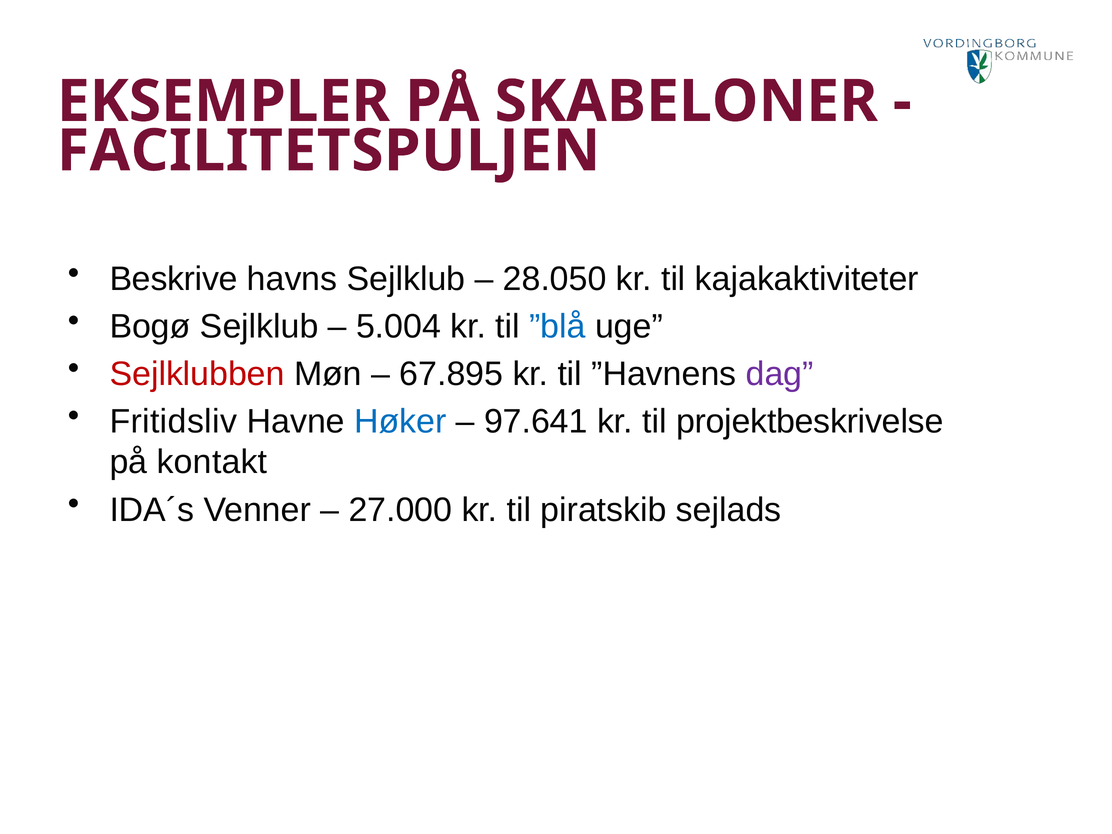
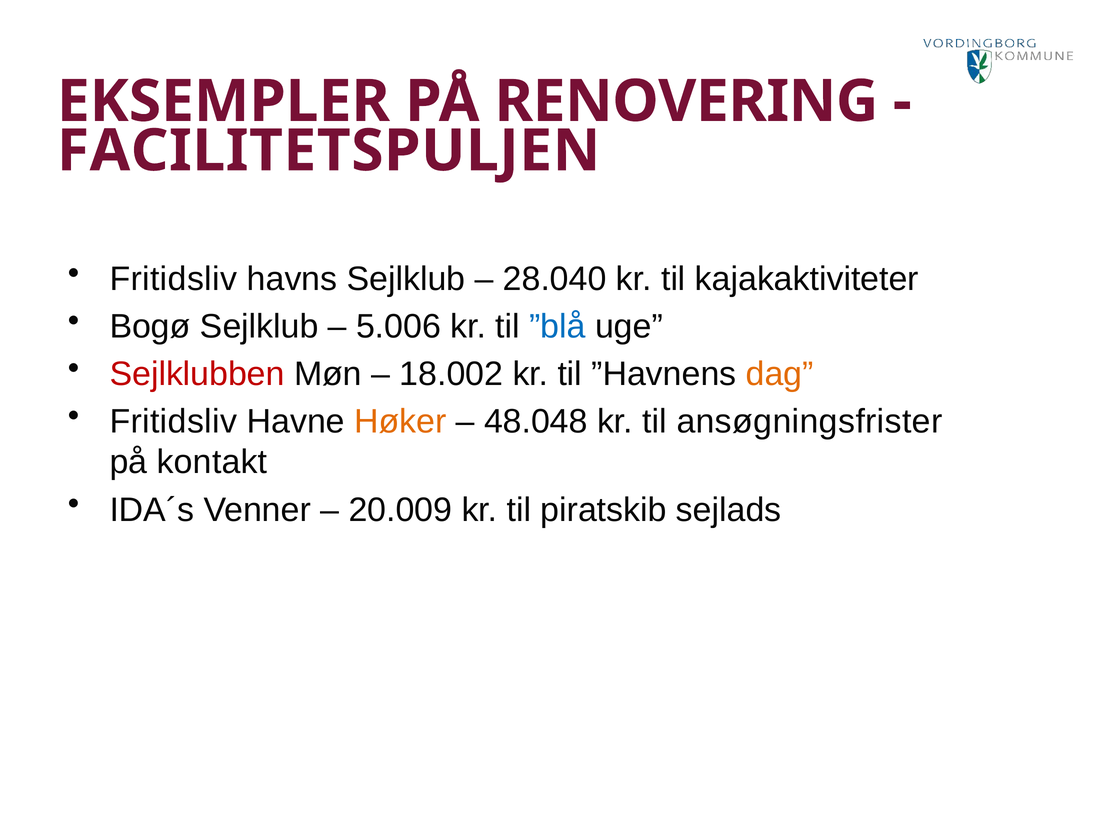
SKABELONER: SKABELONER -> RENOVERING (687, 102)
Beskrive: Beskrive -> Fritidsliv (173, 279)
28.050: 28.050 -> 28.040 (555, 279)
5.004: 5.004 -> 5.006 (399, 326)
67.895: 67.895 -> 18.002 (451, 374)
dag colour: purple -> orange (780, 374)
Høker colour: blue -> orange (400, 422)
97.641: 97.641 -> 48.048 (536, 422)
projektbeskrivelse: projektbeskrivelse -> ansøgningsfrister (809, 422)
27.000: 27.000 -> 20.009 (400, 510)
